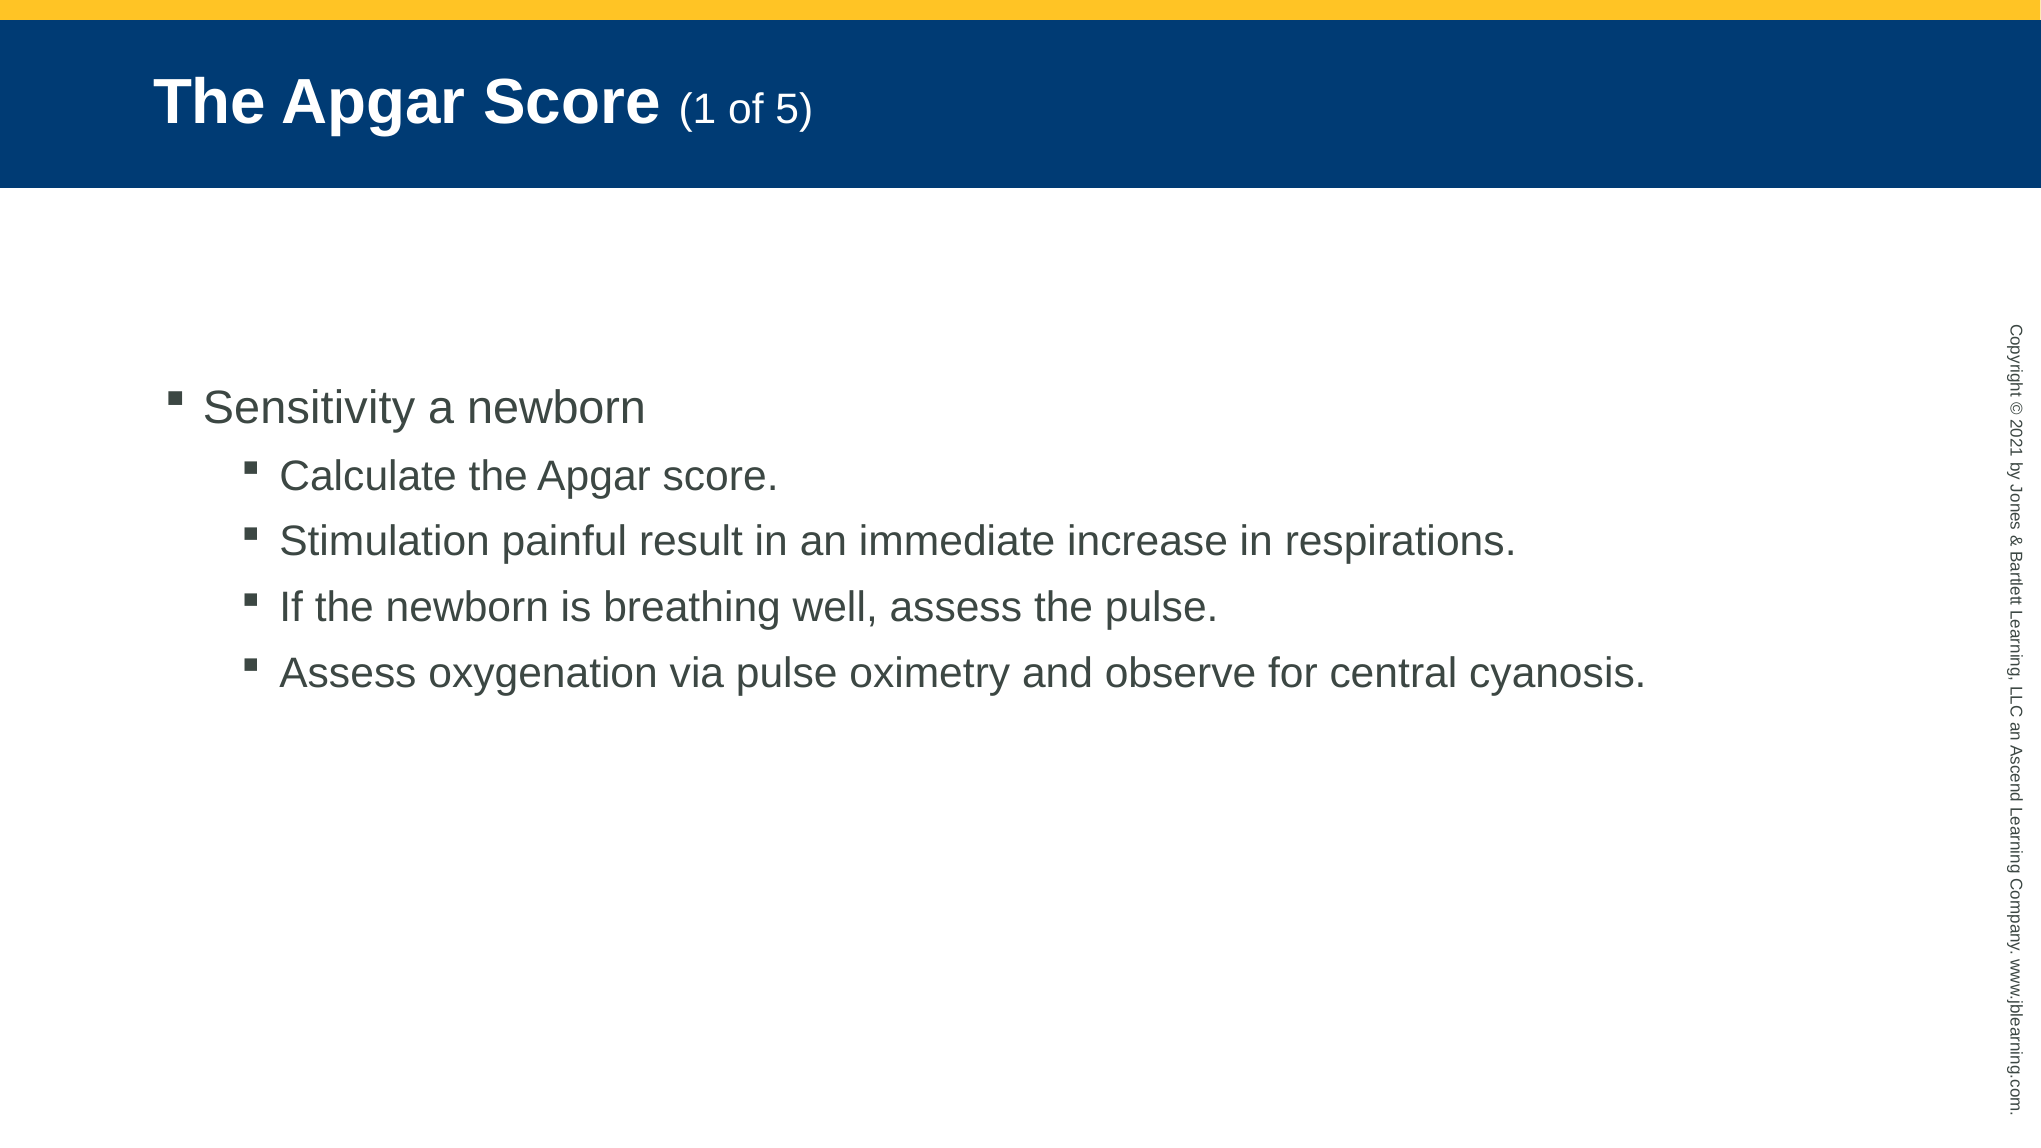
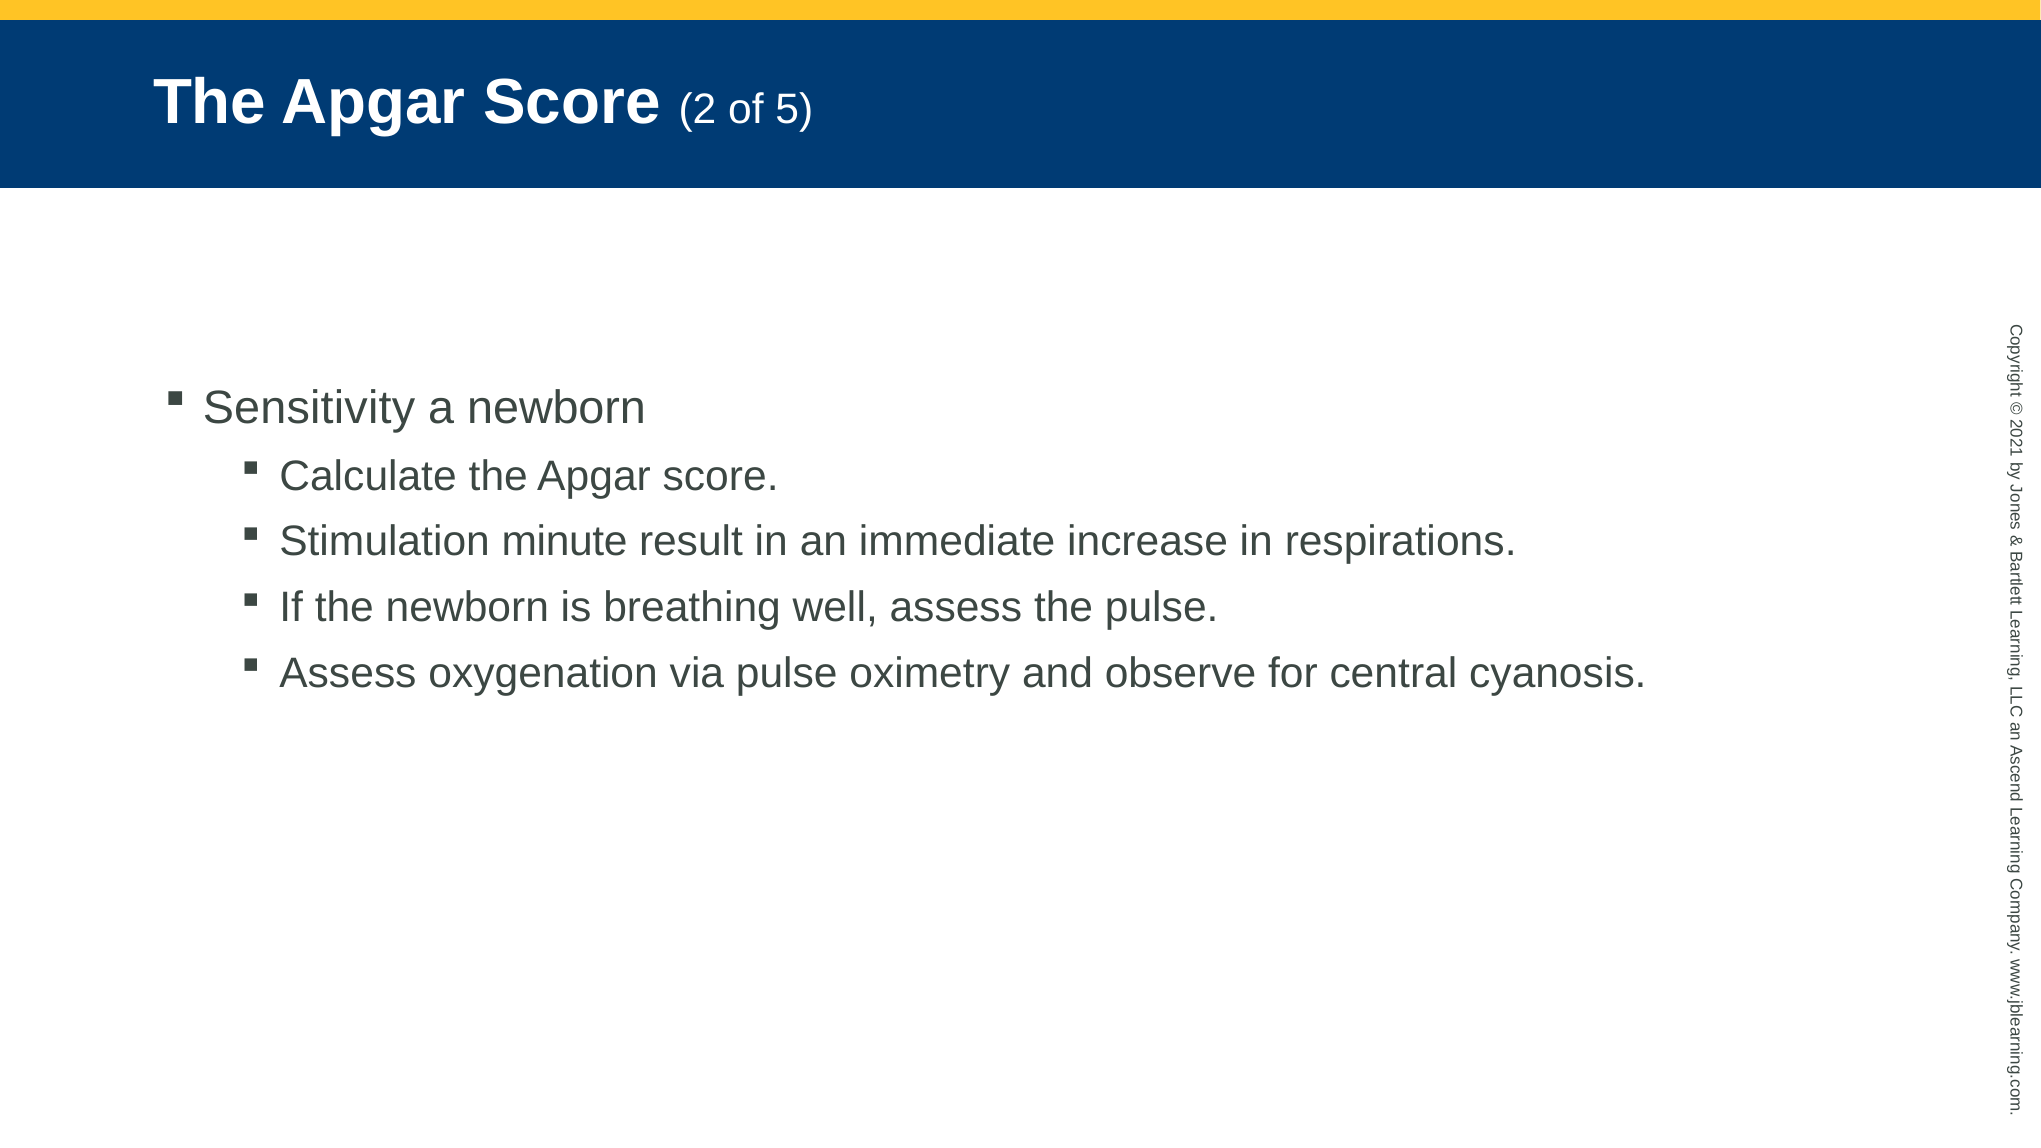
Score 1: 1 -> 2 (698, 110)
painful: painful -> minute (565, 542)
